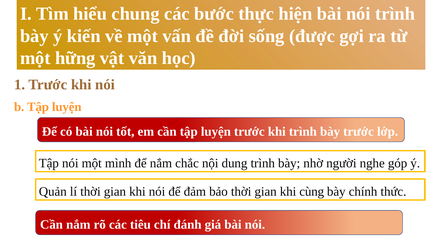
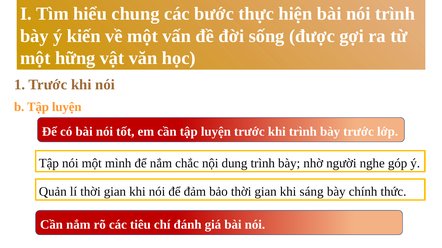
cùng: cùng -> sáng (312, 192)
